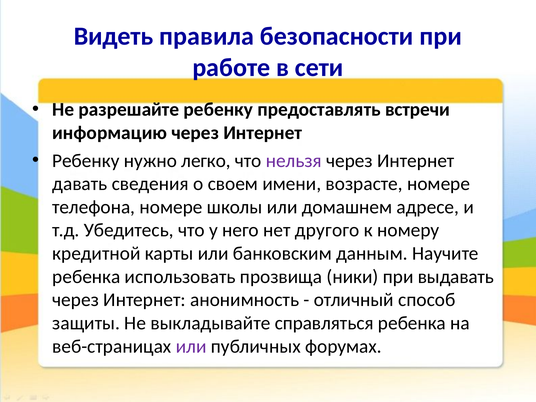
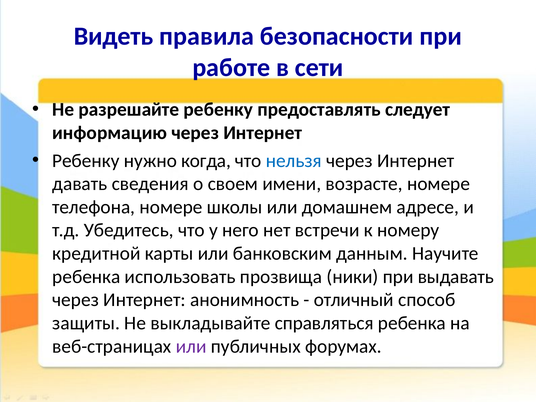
встречи: встречи -> следует (418, 109)
легко: легко -> когда (206, 161)
нельзя colour: purple -> blue (294, 161)
другого: другого -> встречи (327, 230)
